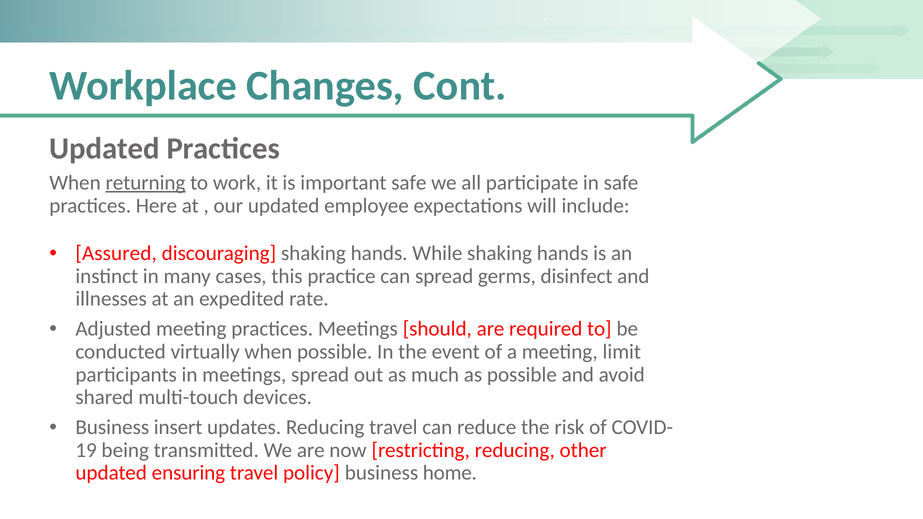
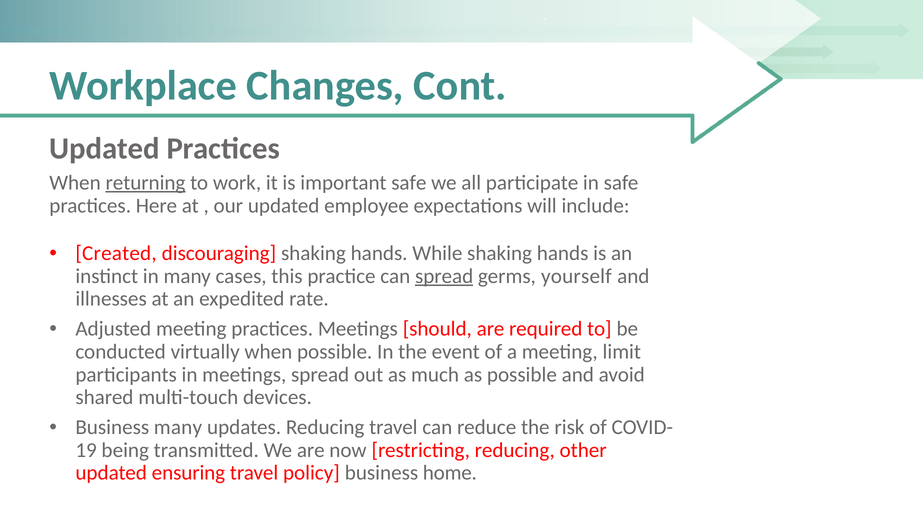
Assured: Assured -> Created (116, 253)
spread underline: none -> present (444, 276)
disinfect: disinfect -> yourself (576, 276)
Business insert: insert -> many (178, 428)
